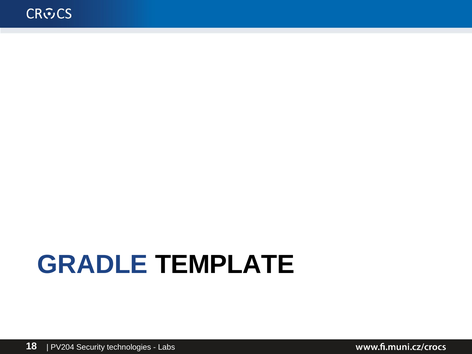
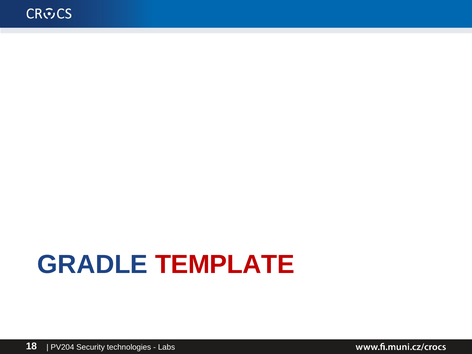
TEMPLATE colour: black -> red (225, 264)
